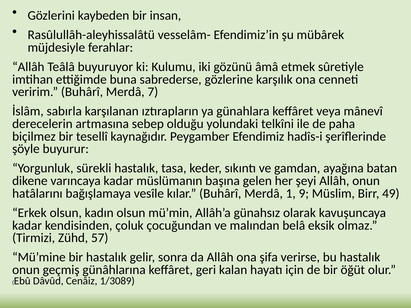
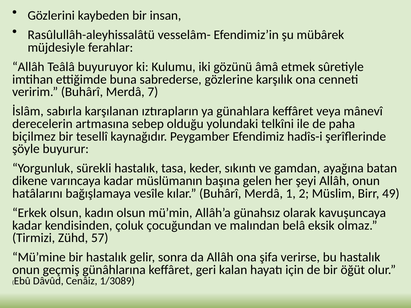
9: 9 -> 2 (304, 194)
